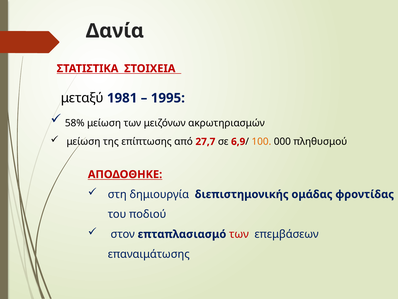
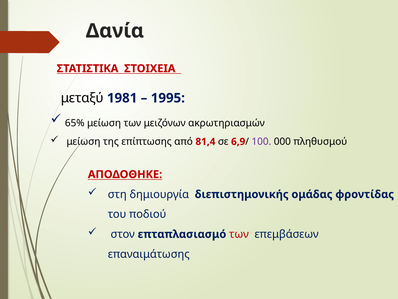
58%: 58% -> 65% (75, 123)
27,7: 27,7 -> 81,4 (205, 141)
100 colour: orange -> purple (261, 141)
